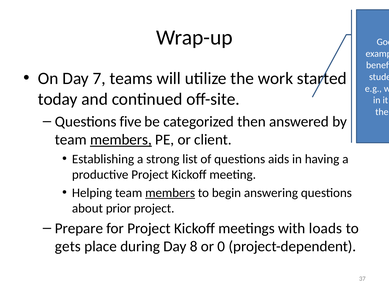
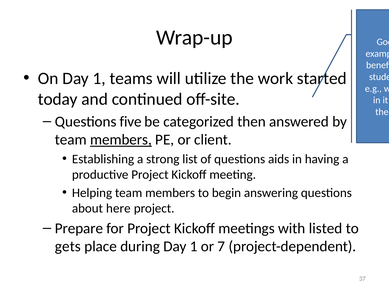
On Day 7: 7 -> 1 (99, 78)
members underline: present -> none (170, 193)
prior: prior -> here (118, 208)
loads: loads -> listed (326, 228)
during Day 8: 8 -> 1 (194, 246)
0: 0 -> 7 (221, 246)
